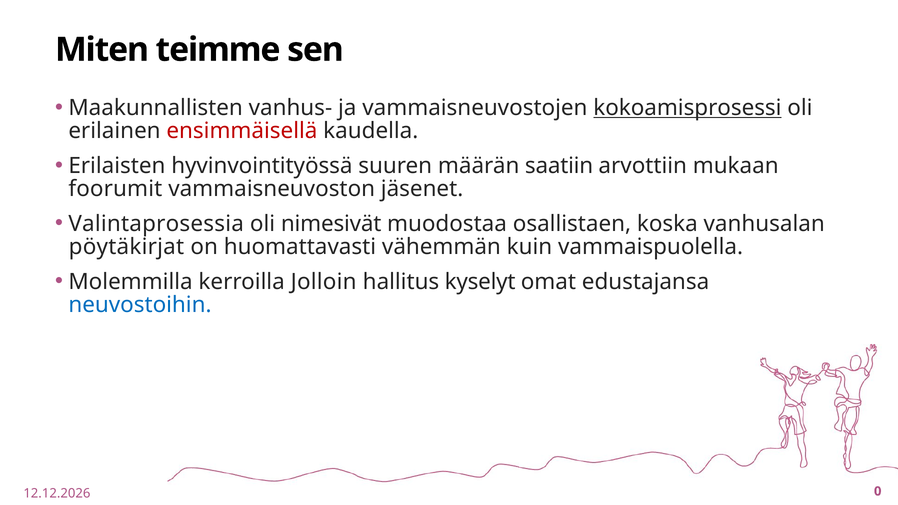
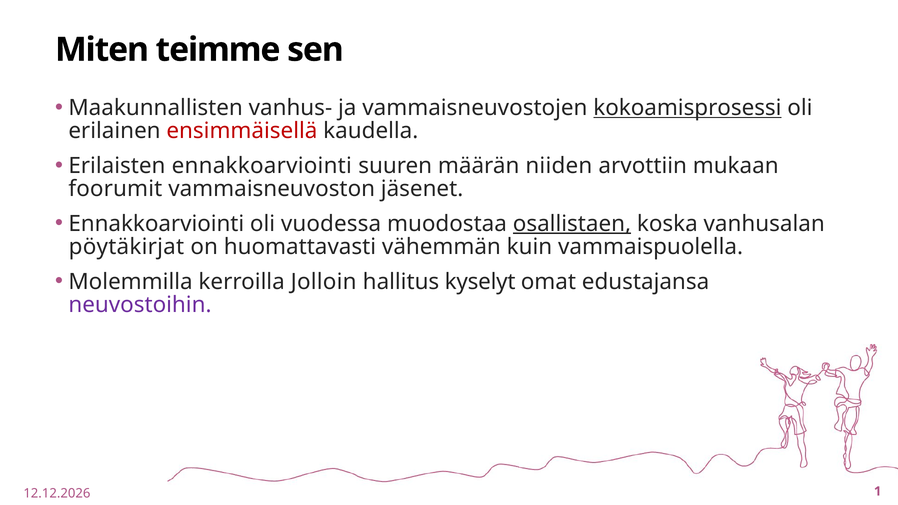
Erilaisten hyvinvointityössä: hyvinvointityössä -> ennakkoarviointi (262, 166)
saatiin: saatiin -> niiden (559, 166)
Valintaprosessia: Valintaprosessia -> Ennakkoarviointi (156, 224)
nimesivät: nimesivät -> vuodessa (331, 224)
osallistaen underline: none -> present (572, 224)
neuvostoihin colour: blue -> purple (140, 305)
0: 0 -> 1 (878, 491)
